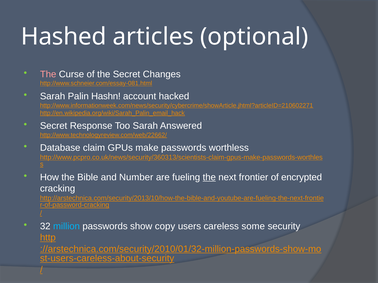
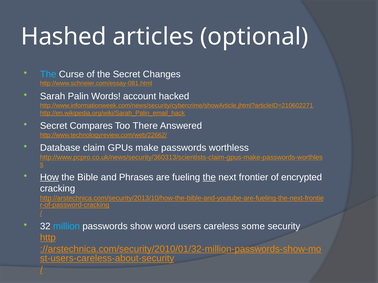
The colour: pink -> light blue (48, 74)
Hashn: Hashn -> Words (106, 96)
Response: Response -> Compares (91, 126)
Too Sarah: Sarah -> There (145, 126)
How underline: none -> present (49, 178)
Number: Number -> Phrases (136, 178)
copy: copy -> word (165, 227)
